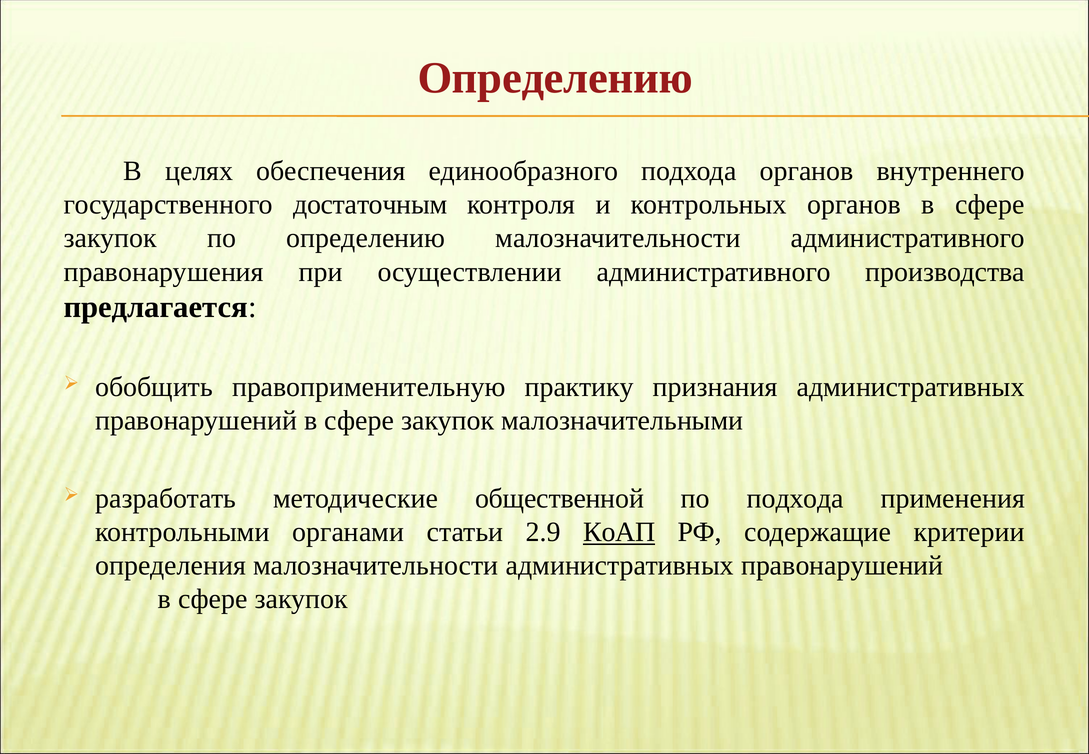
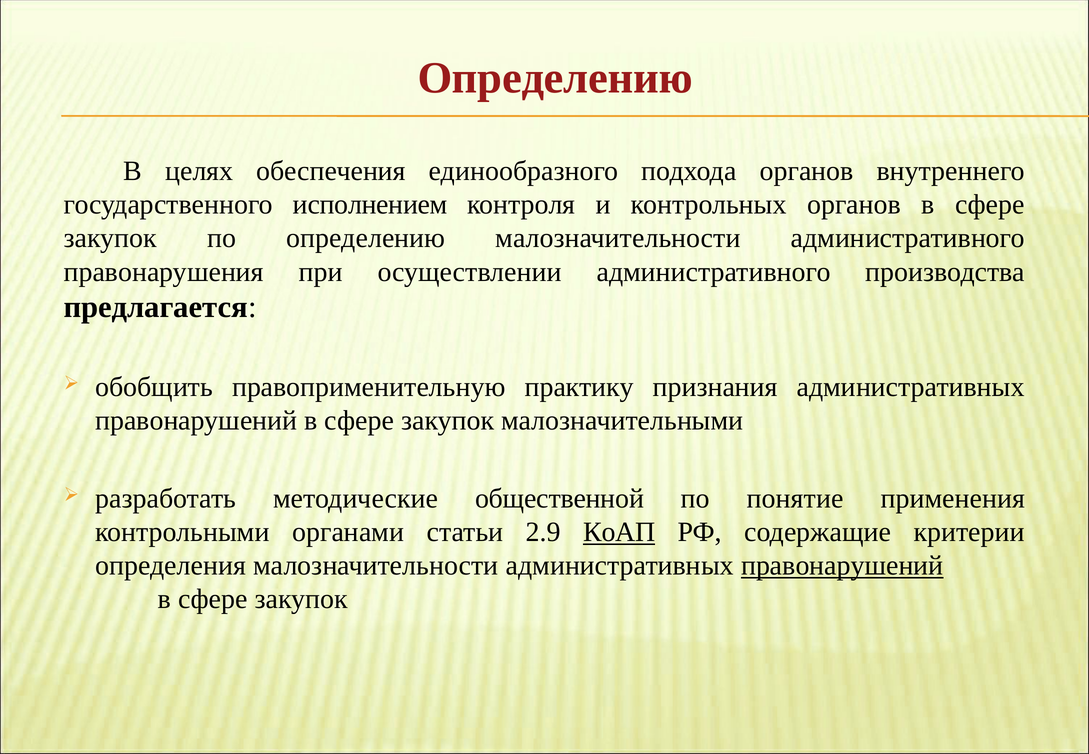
достаточным: достаточным -> исполнением (370, 205)
по подхода: подхода -> понятие (795, 499)
правонарушений underline: none -> present (842, 566)
